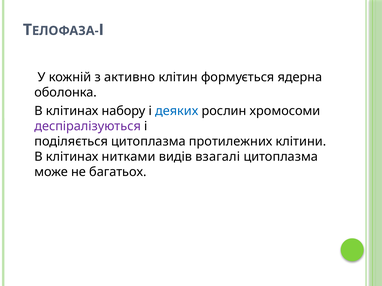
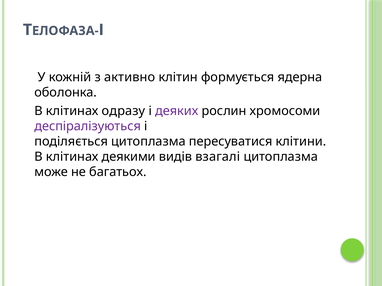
набору: набору -> одразу (123, 111)
деяких colour: blue -> purple (177, 111)
протилежних: протилежних -> пересуватися (231, 142)
нитками: нитками -> деякими (129, 157)
